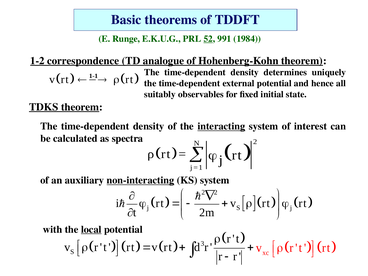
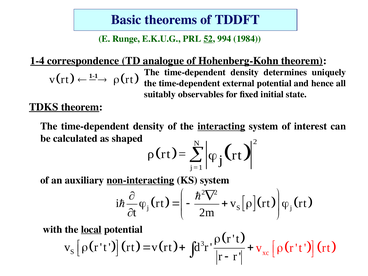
991: 991 -> 994 (224, 39)
1-2: 1-2 -> 1-4 (37, 61)
spectra: spectra -> shaped (127, 139)
